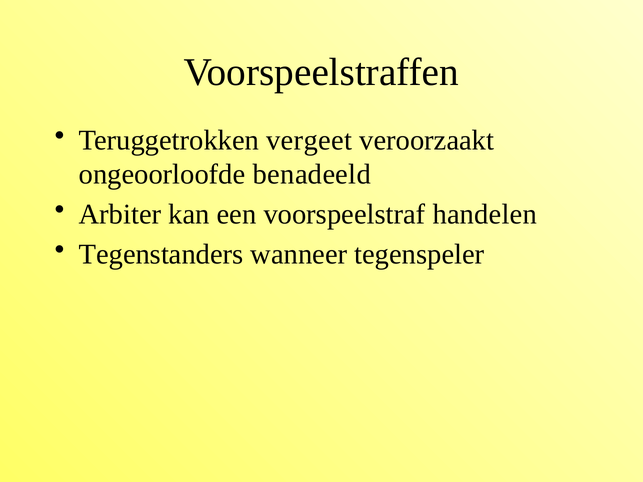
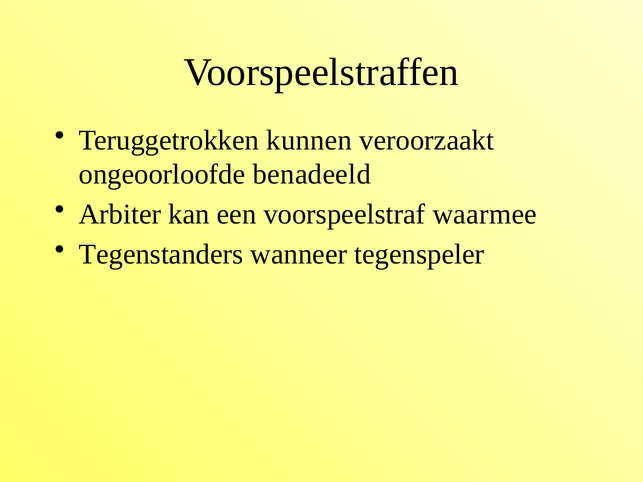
vergeet: vergeet -> kunnen (309, 140)
handelen: handelen -> waarmee (485, 215)
